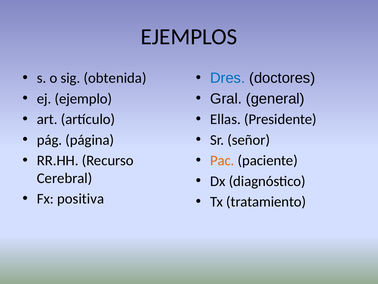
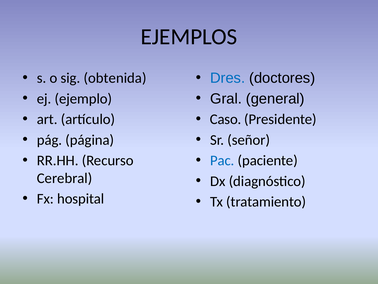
Ellas: Ellas -> Caso (226, 119)
Pac colour: orange -> blue (222, 160)
positiva: positiva -> hospital (81, 199)
